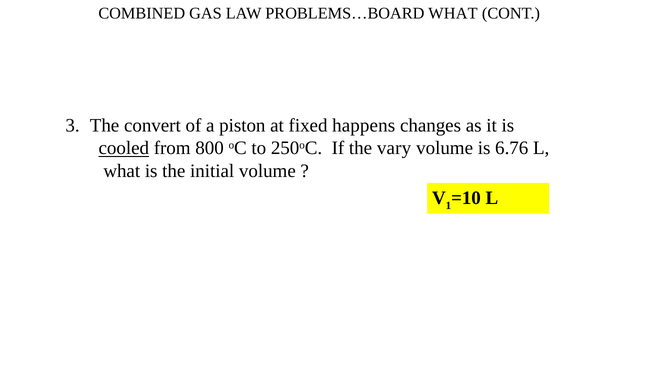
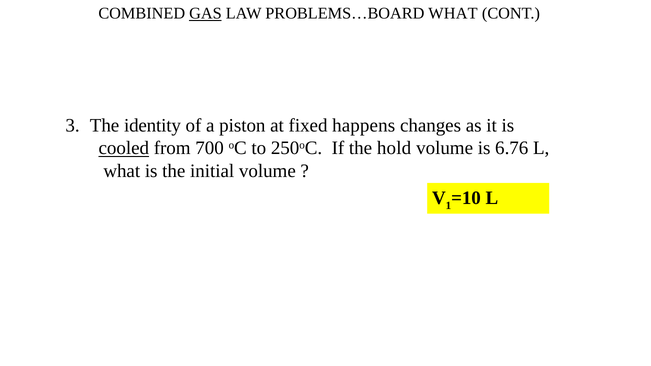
GAS underline: none -> present (205, 13)
convert: convert -> identity (152, 125)
800: 800 -> 700 (210, 148)
vary: vary -> hold (394, 148)
